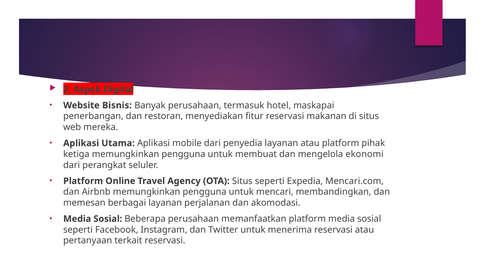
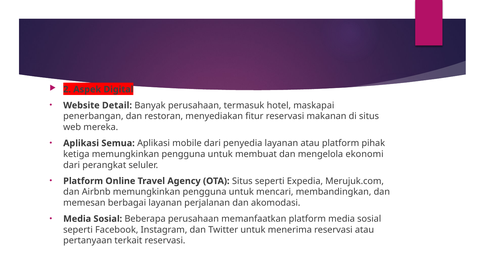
Bisnis: Bisnis -> Detail (117, 105)
Utama: Utama -> Semua (118, 143)
Mencari.com: Mencari.com -> Merujuk.com (355, 181)
